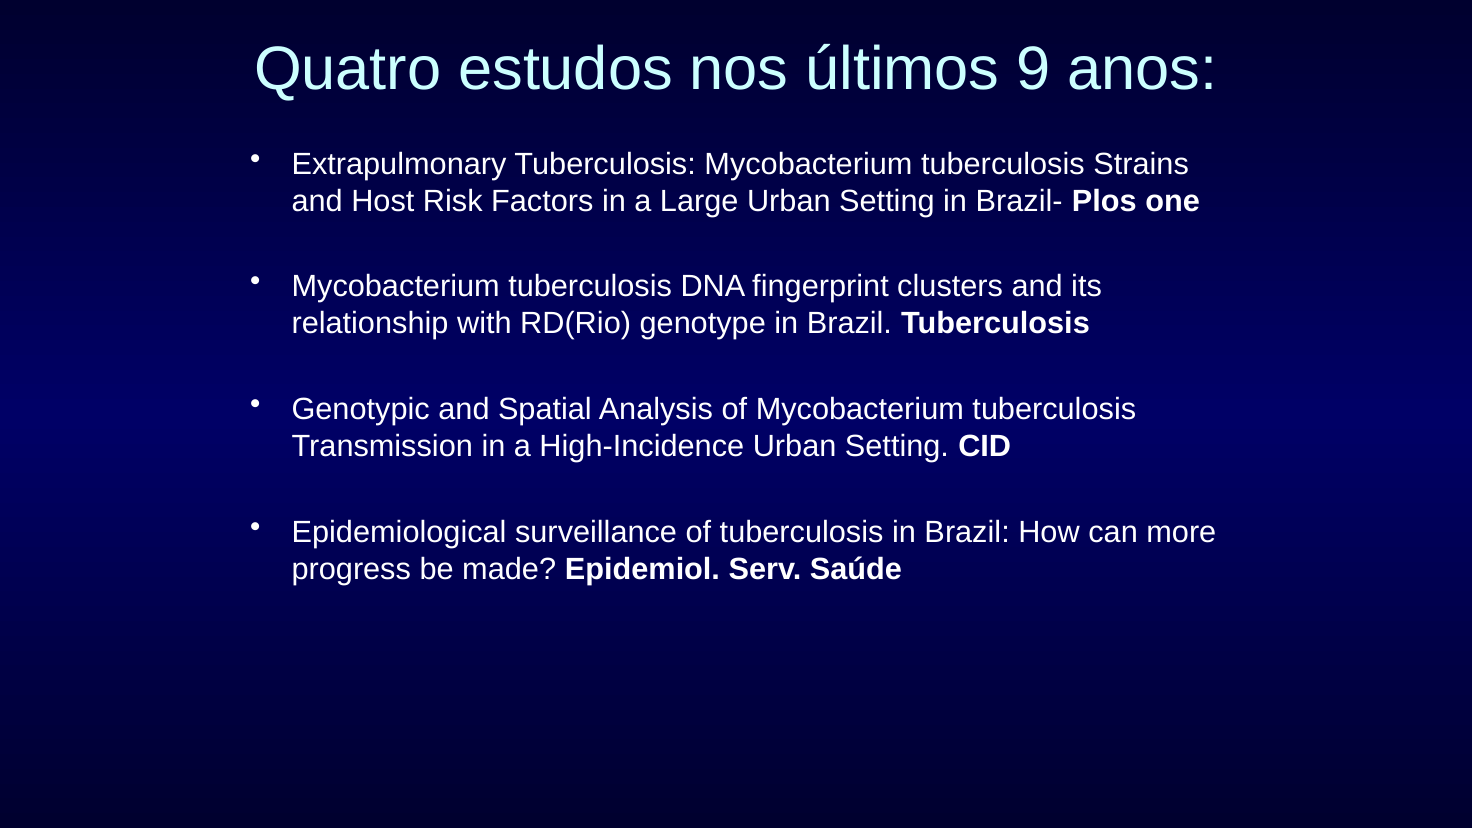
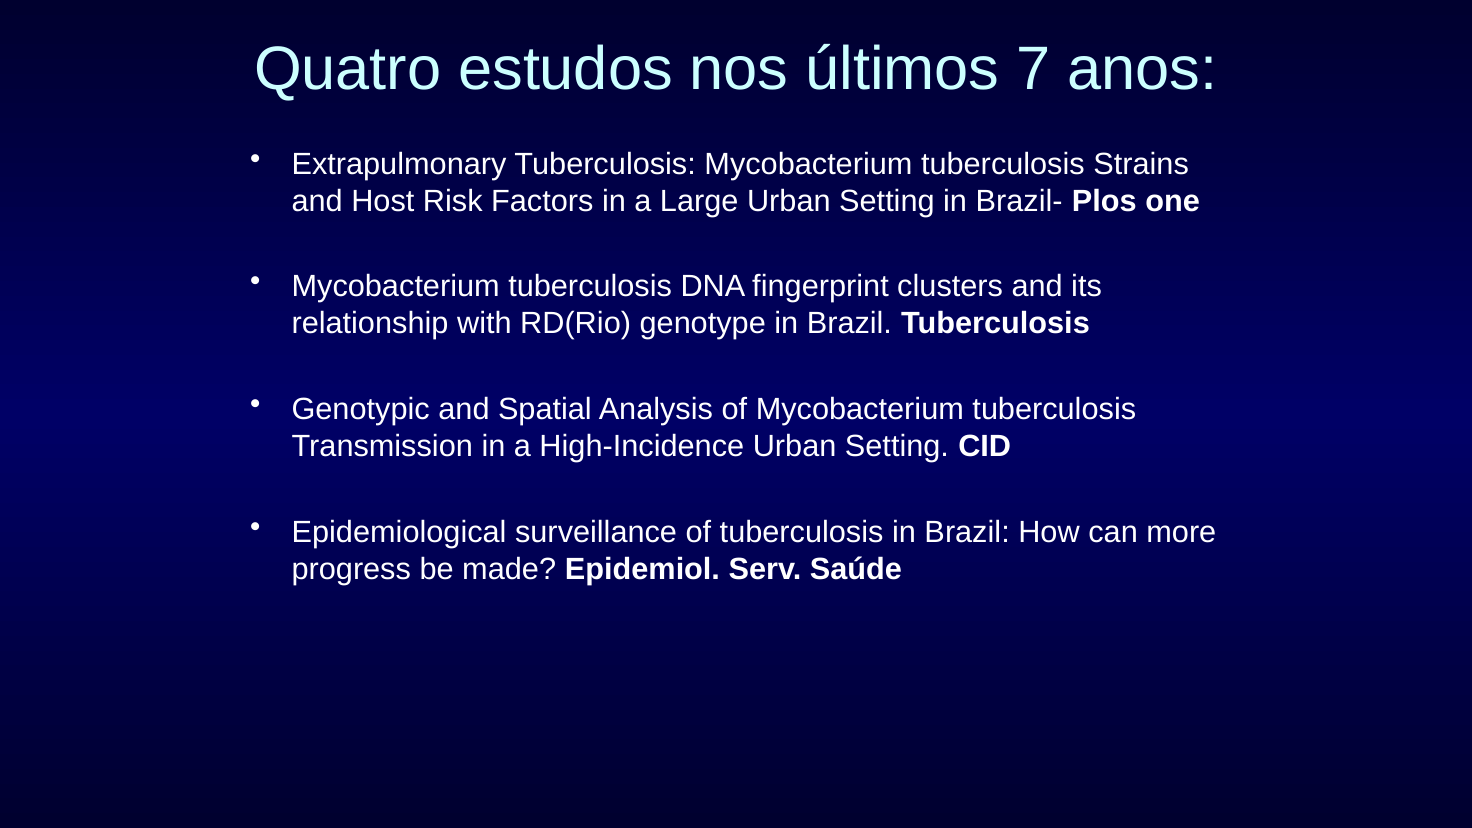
9: 9 -> 7 (1034, 70)
